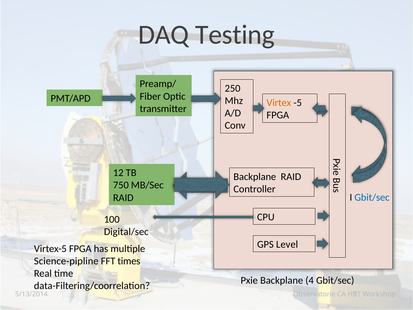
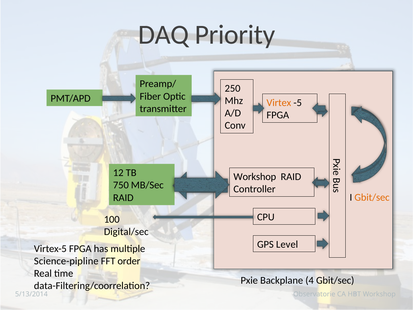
Testing: Testing -> Priority (235, 35)
Backplane: Backplane -> Workshop (255, 177)
Gbit/sec colour: blue -> orange (372, 197)
times: times -> order (129, 261)
